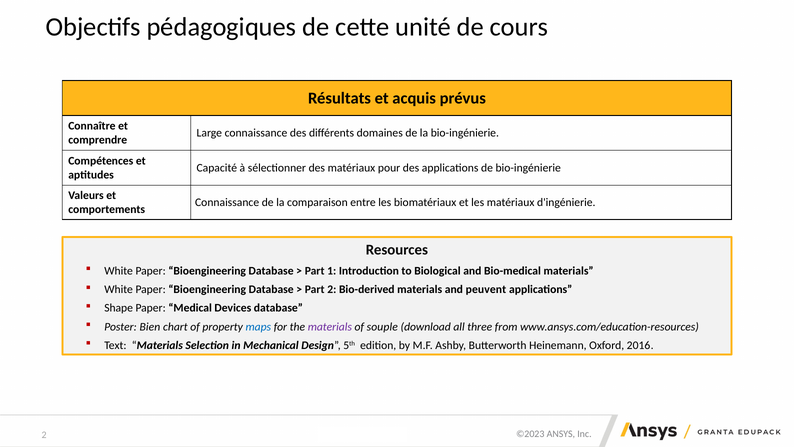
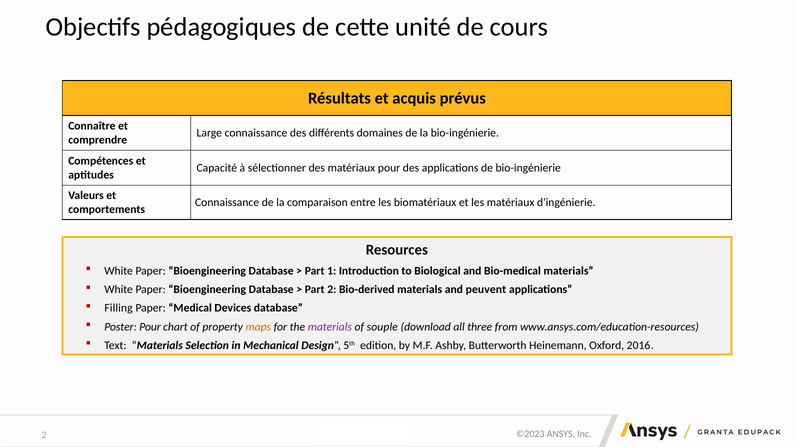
Shape: Shape -> Filling (119, 308)
Poster Bien: Bien -> Pour (150, 326)
maps colour: blue -> orange (258, 326)
